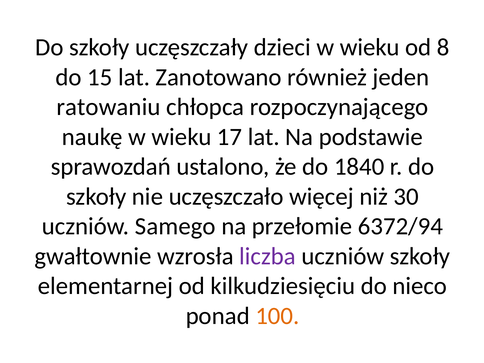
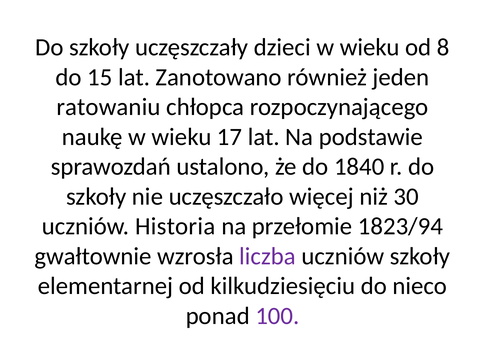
Samego: Samego -> Historia (175, 226)
6372/94: 6372/94 -> 1823/94 (400, 226)
100 colour: orange -> purple (277, 316)
